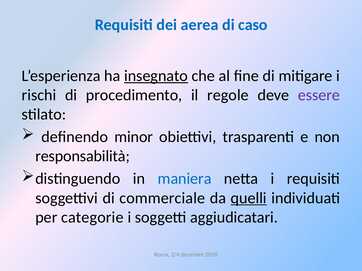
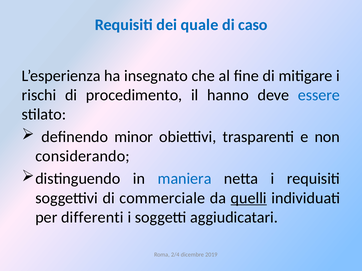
aerea: aerea -> quale (200, 25)
insegnato underline: present -> none (156, 76)
regole: regole -> hanno (228, 95)
essere colour: purple -> blue (319, 95)
responsabilità: responsabilità -> considerando (82, 156)
categorie: categorie -> differenti (92, 218)
